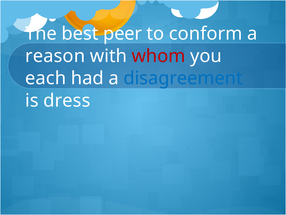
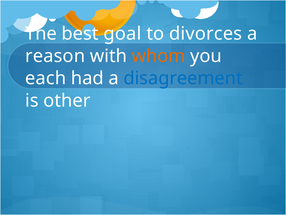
peer: peer -> goal (122, 34)
conform: conform -> divorces (206, 34)
whom colour: red -> orange (159, 56)
dress: dress -> other (67, 100)
